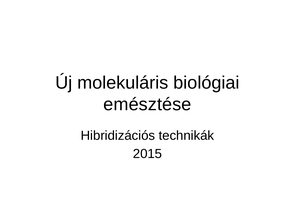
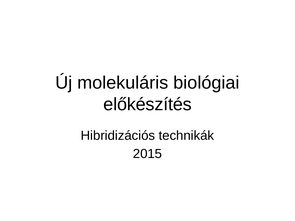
emésztése: emésztése -> előkészítés (148, 105)
